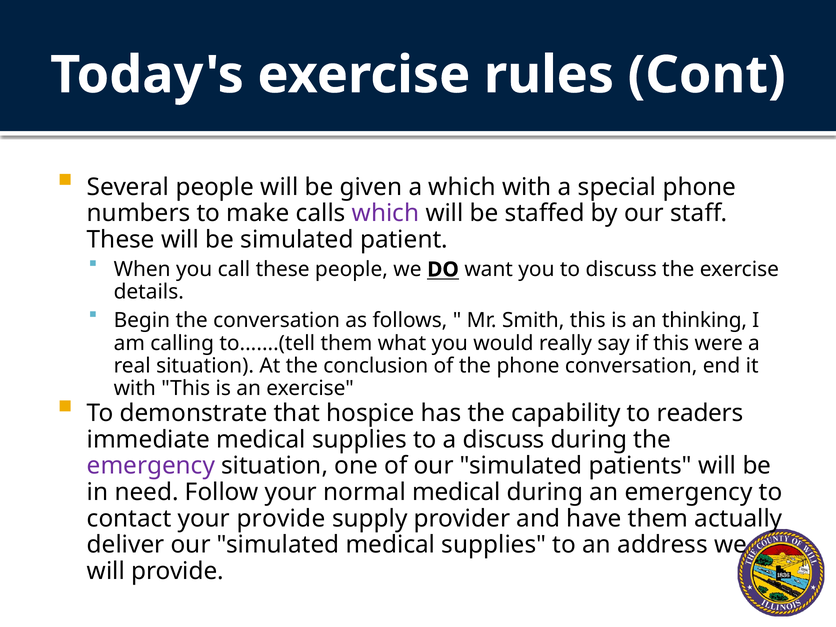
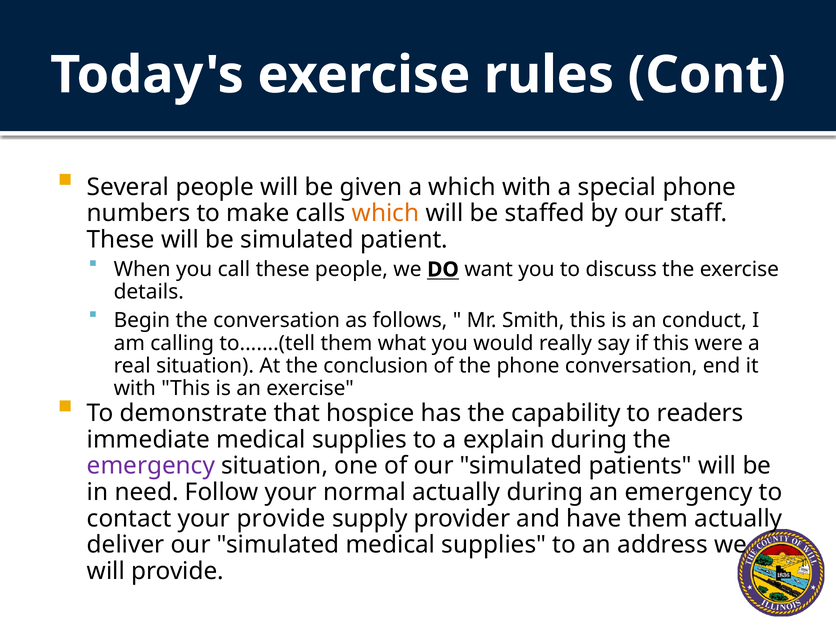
which colour: purple -> orange (386, 213)
thinking: thinking -> conduct (704, 321)
a discuss: discuss -> explain (504, 440)
normal medical: medical -> actually (456, 492)
